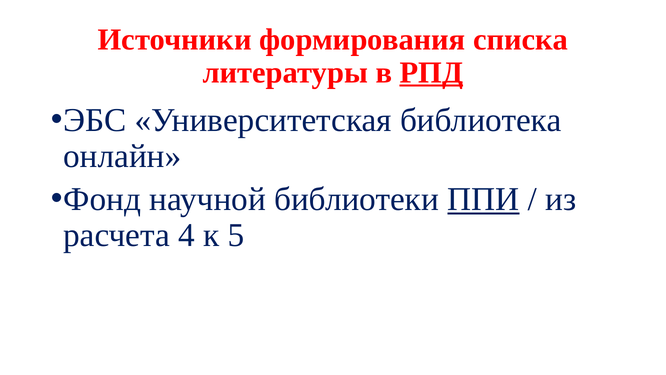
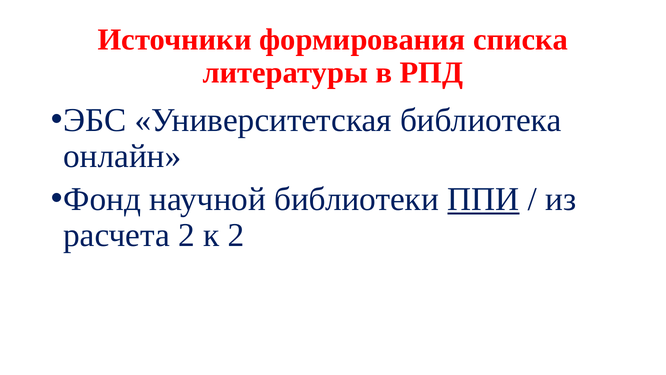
РПД underline: present -> none (431, 72)
расчета 4: 4 -> 2 (187, 235)
к 5: 5 -> 2 (236, 235)
